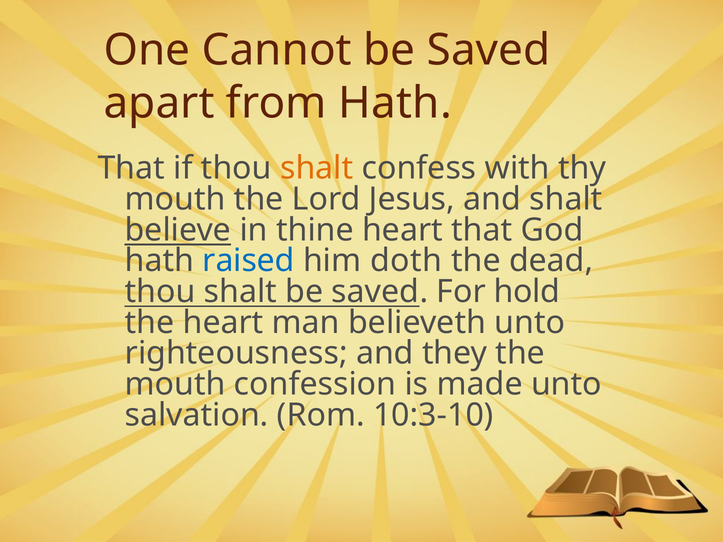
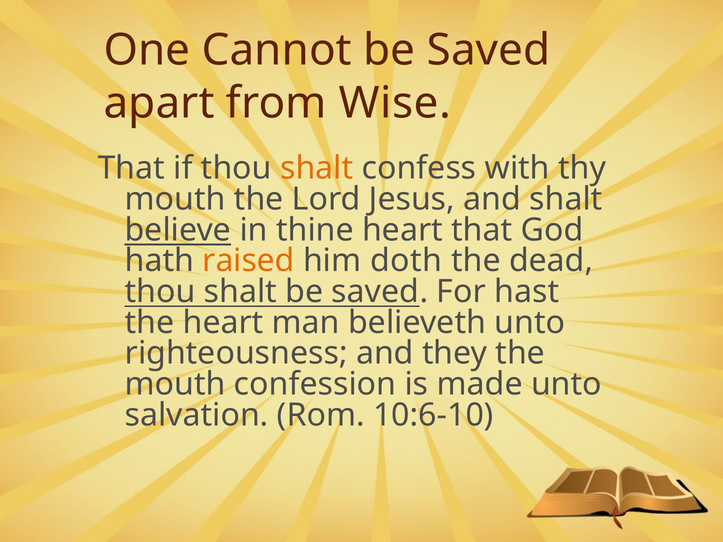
from Hath: Hath -> Wise (395, 103)
raised colour: blue -> orange (249, 261)
hold: hold -> hast (527, 292)
10:3-10: 10:3-10 -> 10:6-10 (433, 415)
